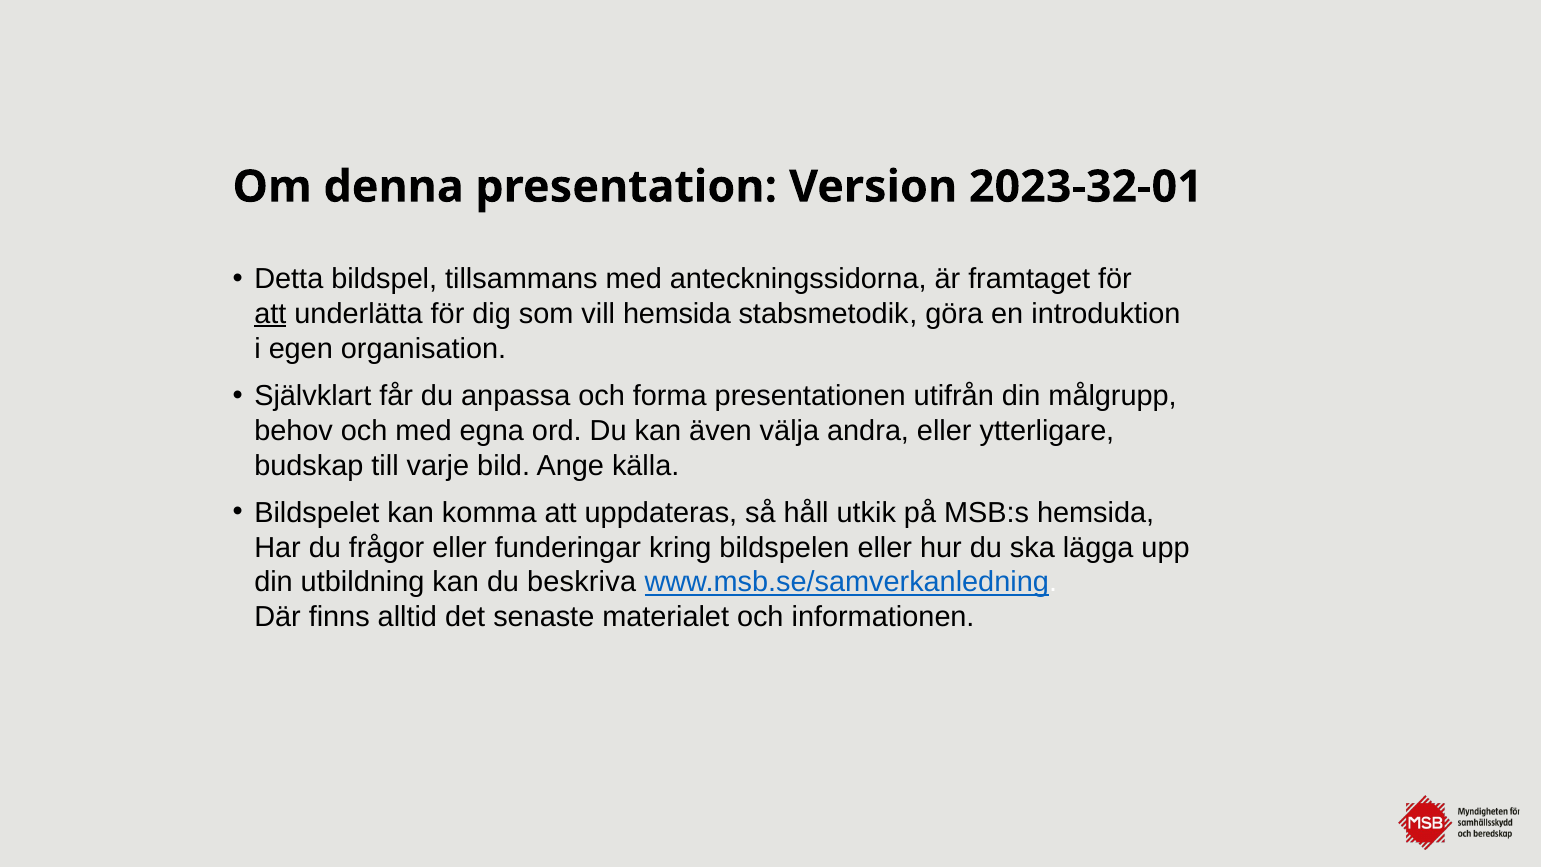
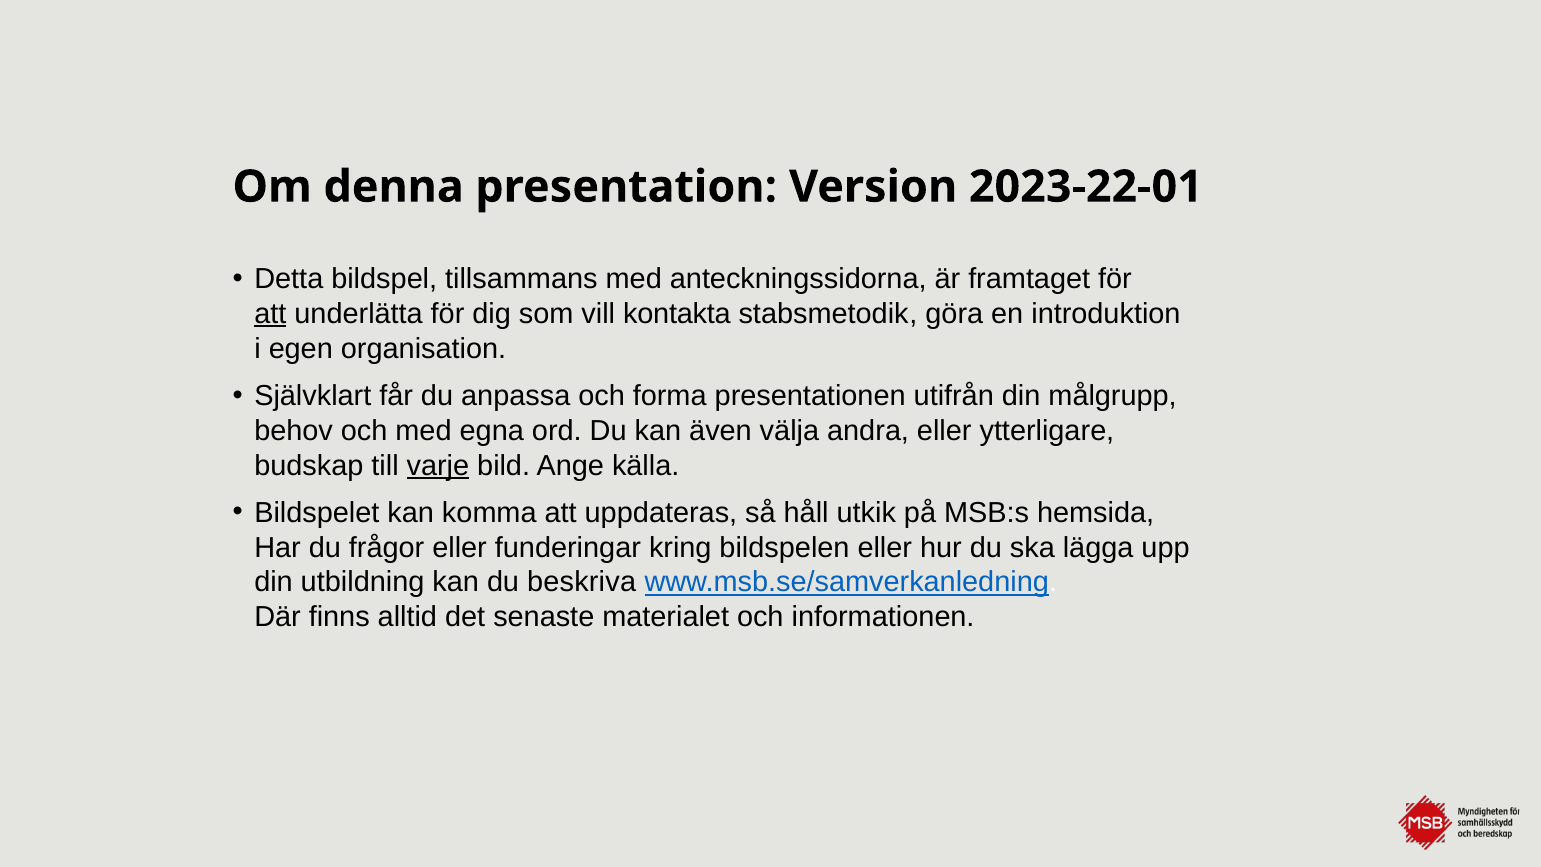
2023-32-01: 2023-32-01 -> 2023-22-01 (1086, 187)
vill hemsida: hemsida -> kontakta (677, 314)
varje underline: none -> present (438, 465)
